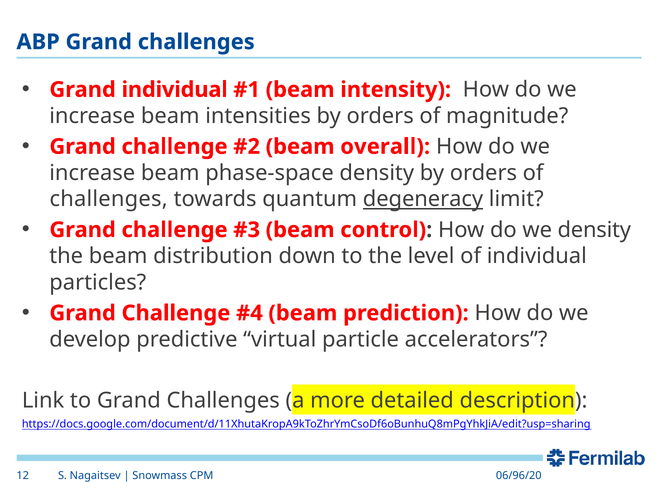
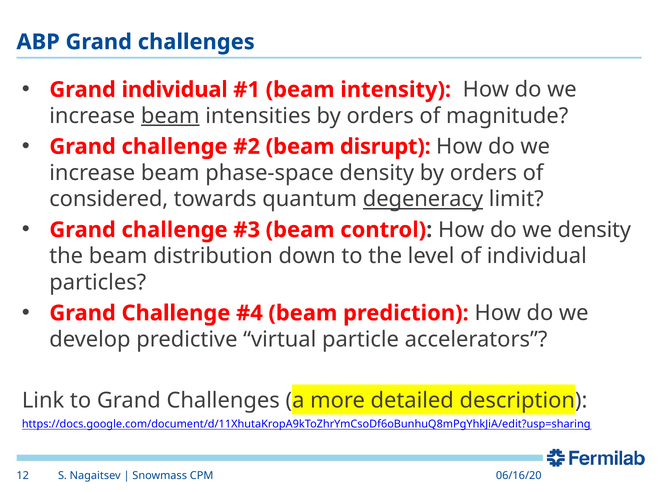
beam underline: none -> present (170, 116)
overall: overall -> disrupt (385, 147)
challenges: challenges -> considered (109, 199)
06/96/20: 06/96/20 -> 06/16/20 (519, 476)
